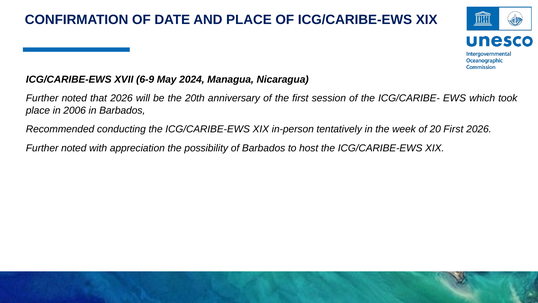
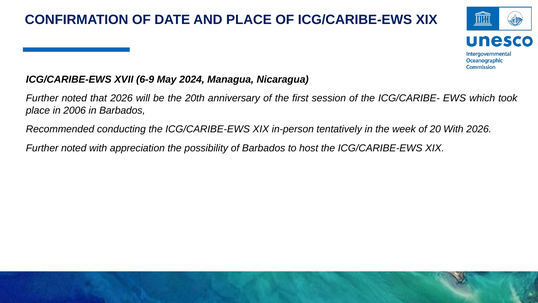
20 First: First -> With (453, 129)
